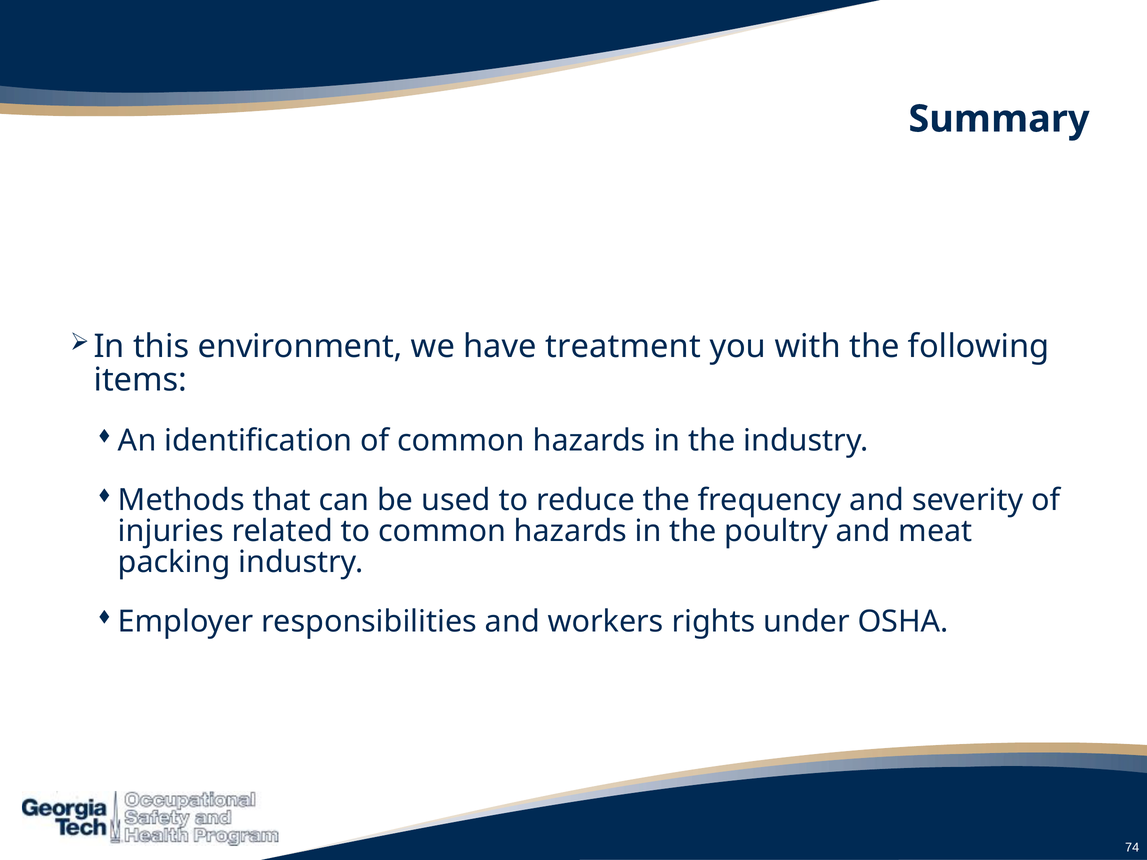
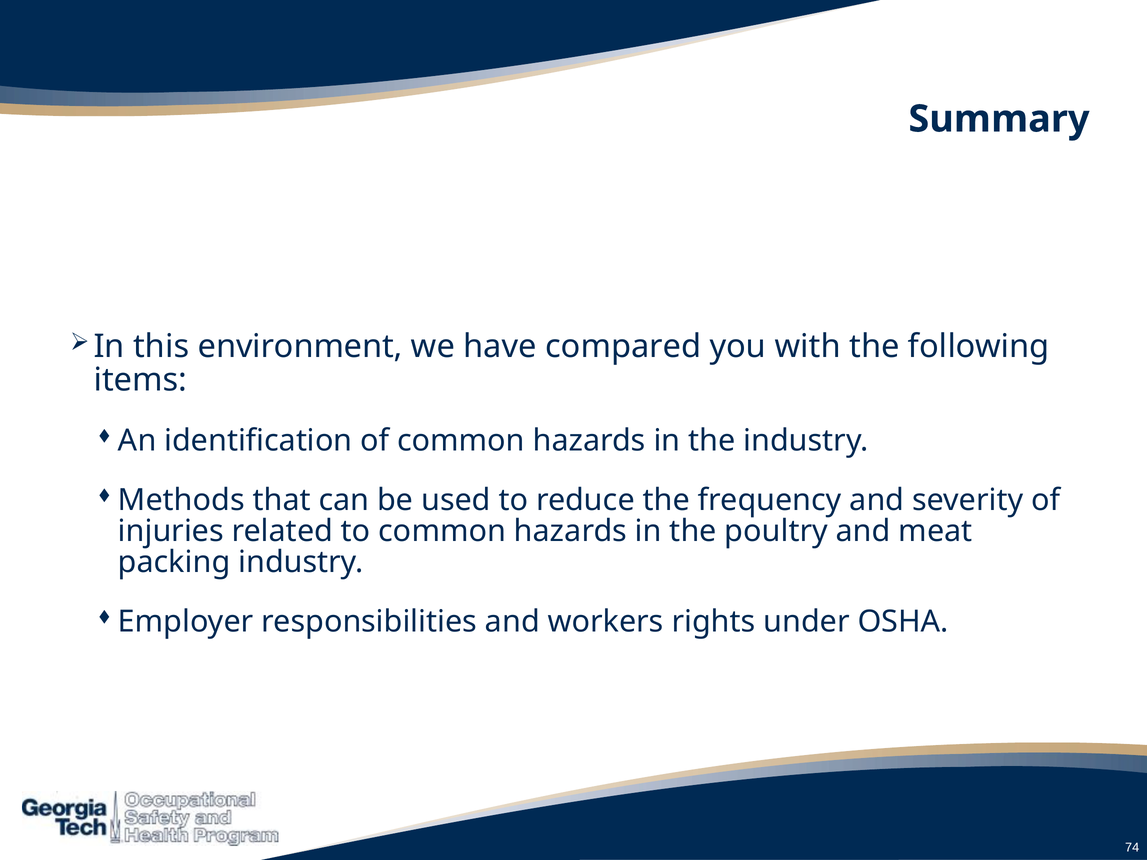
treatment: treatment -> compared (623, 347)
